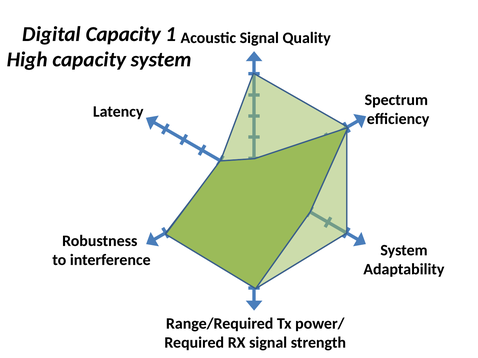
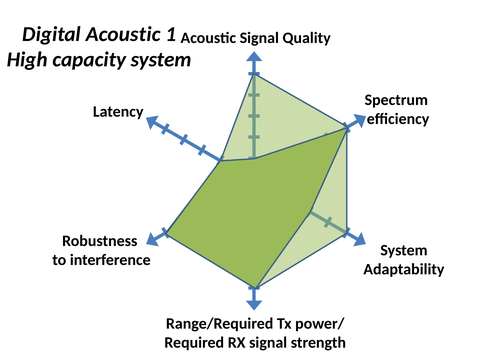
Digital Capacity: Capacity -> Acoustic (123, 34)
